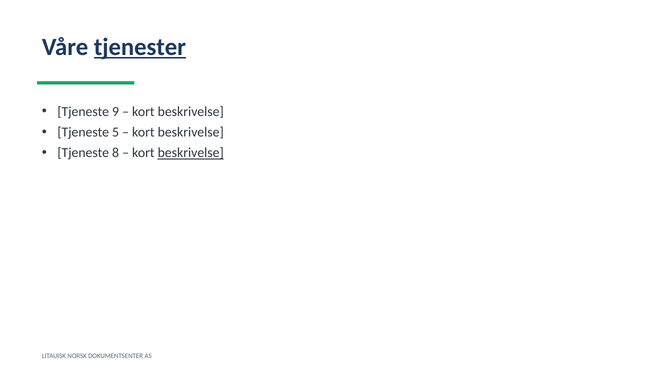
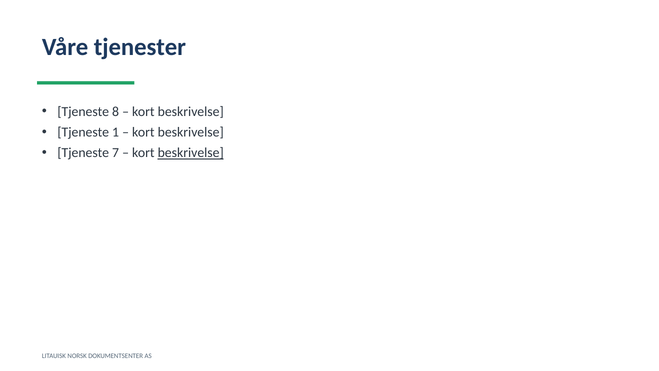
tjenester underline: present -> none (140, 47)
9: 9 -> 8 (116, 112)
5: 5 -> 1 (116, 132)
8: 8 -> 7 (116, 153)
